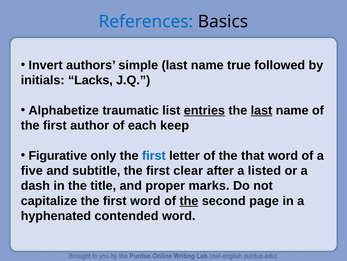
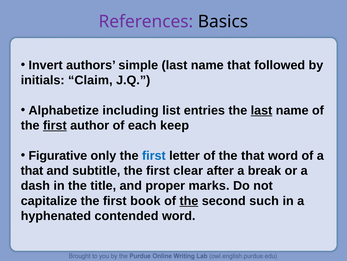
References colour: blue -> purple (146, 21)
name true: true -> that (239, 65)
Lacks: Lacks -> Claim (90, 80)
traumatic: traumatic -> including (131, 110)
entries underline: present -> none (204, 110)
first underline: none -> present (55, 125)
five: five -> that (32, 170)
listed: listed -> break (264, 170)
first word: word -> book (145, 200)
page: page -> such (264, 200)
